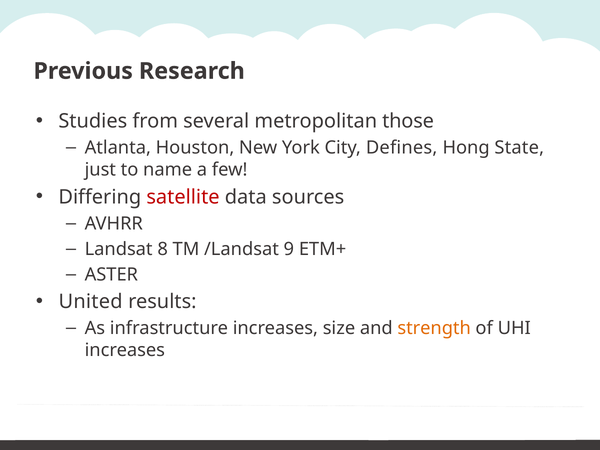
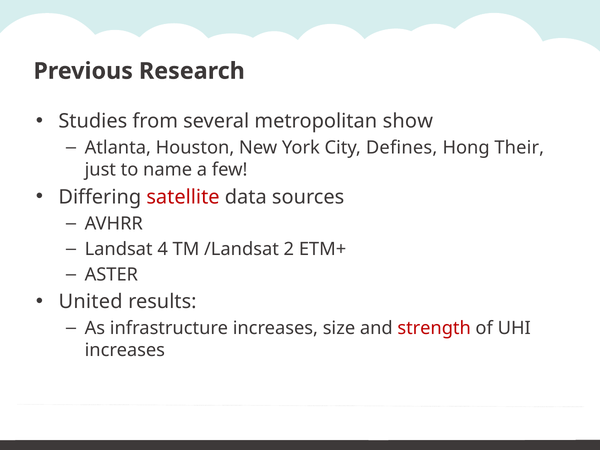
those: those -> show (408, 121)
State: State -> Their (519, 148)
8: 8 -> 4 (163, 249)
9: 9 -> 2 (289, 249)
strength colour: orange -> red (434, 328)
